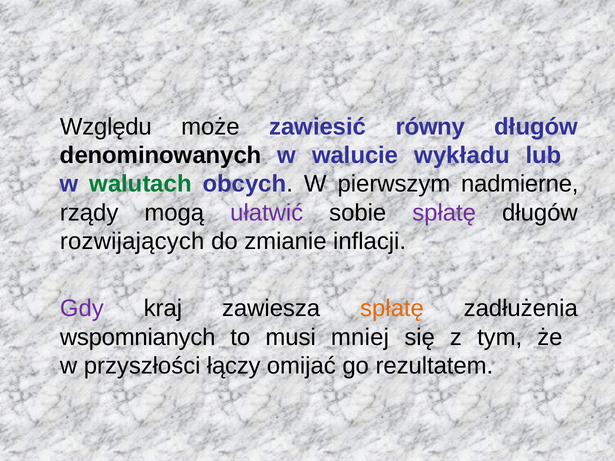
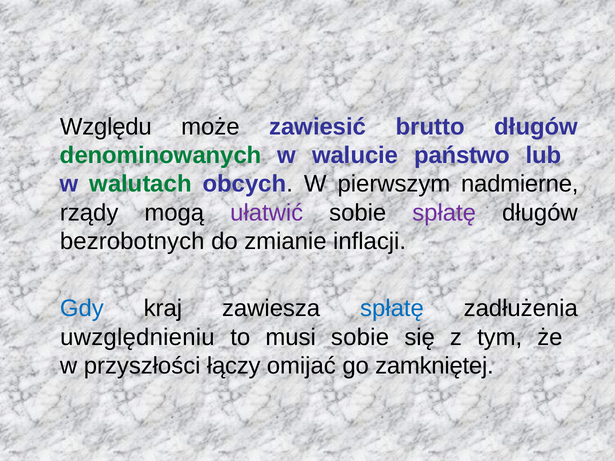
równy: równy -> brutto (430, 127)
denominowanych colour: black -> green (161, 155)
wykładu: wykładu -> państwo (462, 155)
rozwijających: rozwijających -> bezrobotnych (132, 242)
Gdy colour: purple -> blue (82, 309)
spłatę colour: orange -> blue (392, 309)
wspomnianych: wspomnianych -> uwzględnieniu (137, 337)
musi mniej: mniej -> sobie (360, 337)
rezultatem: rezultatem -> zamkniętej (434, 366)
